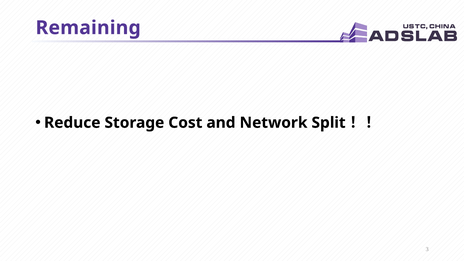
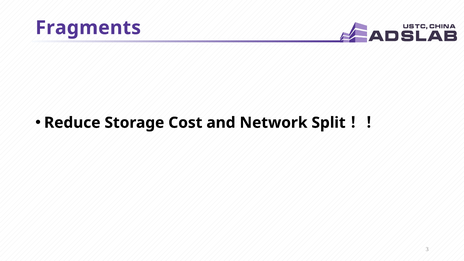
Remaining: Remaining -> Fragments (88, 28)
